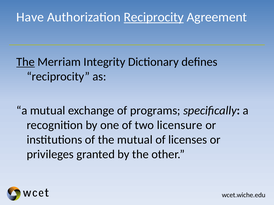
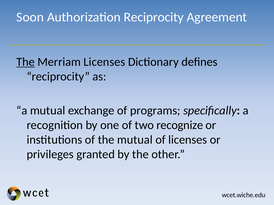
Have: Have -> Soon (30, 17)
Reciprocity underline: present -> none (154, 17)
Merriam Integrity: Integrity -> Licenses (104, 62)
licensure: licensure -> recognize (180, 125)
